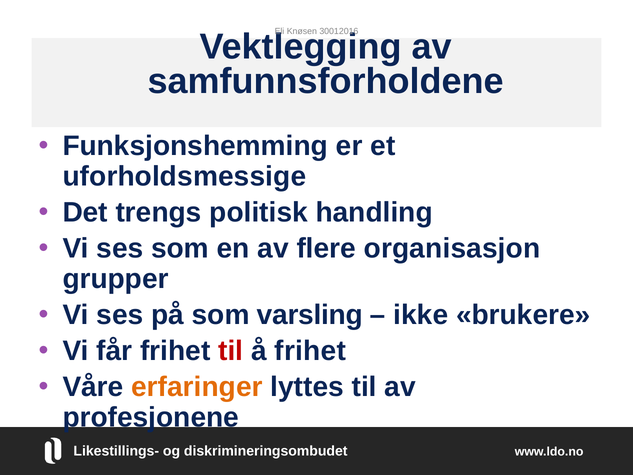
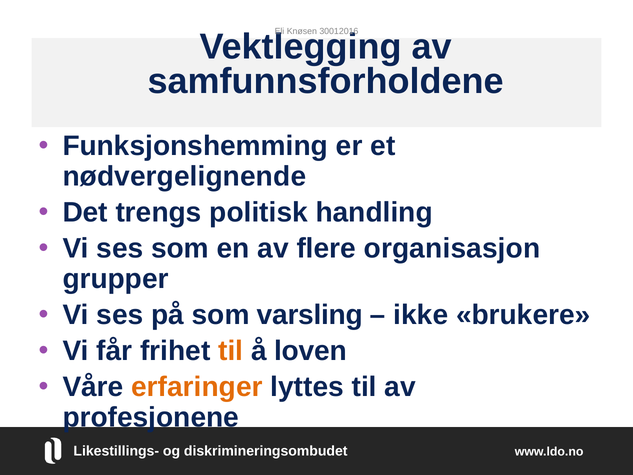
uforholdsmessige: uforholdsmessige -> nødvergelignende (184, 176)
til colour: red -> orange (231, 351)
å frihet: frihet -> loven (311, 351)
